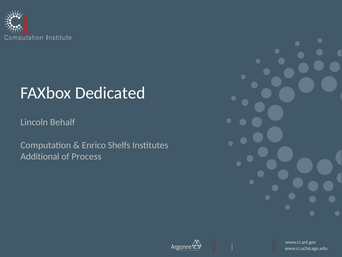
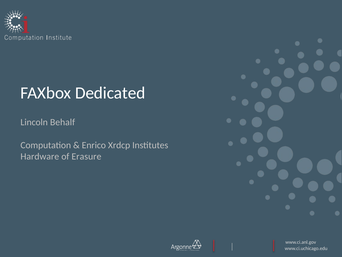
Shelfs: Shelfs -> Xrdcp (119, 145)
Additional: Additional -> Hardware (40, 156)
Process: Process -> Erasure (86, 156)
